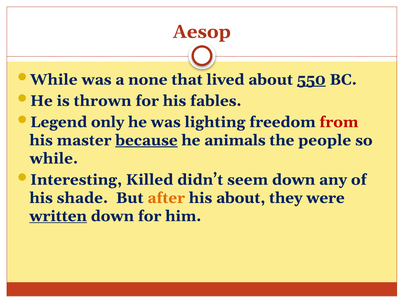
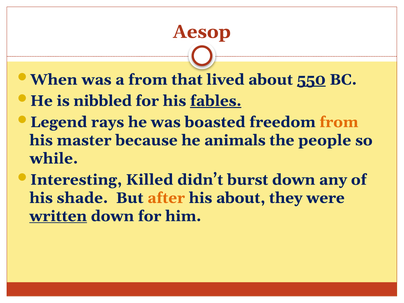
While: While -> When (54, 80)
a none: none -> from (148, 80)
thrown: thrown -> nibbled (103, 101)
fables underline: none -> present (216, 101)
only: only -> rays (108, 122)
lighting: lighting -> boasted (215, 122)
from colour: red -> orange (339, 122)
because underline: present -> none (146, 140)
seem: seem -> burst (248, 180)
